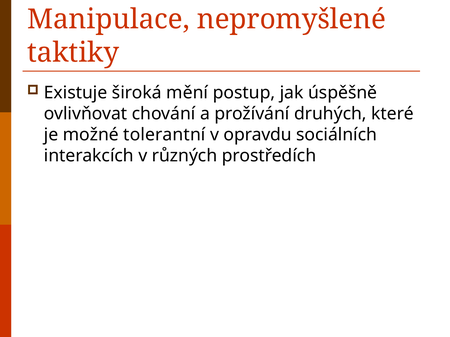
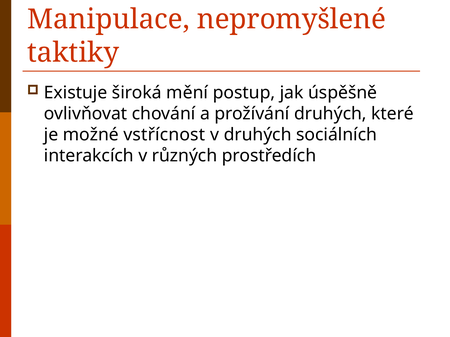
tolerantní: tolerantní -> vstřícnost (164, 135)
v opravdu: opravdu -> druhých (258, 135)
